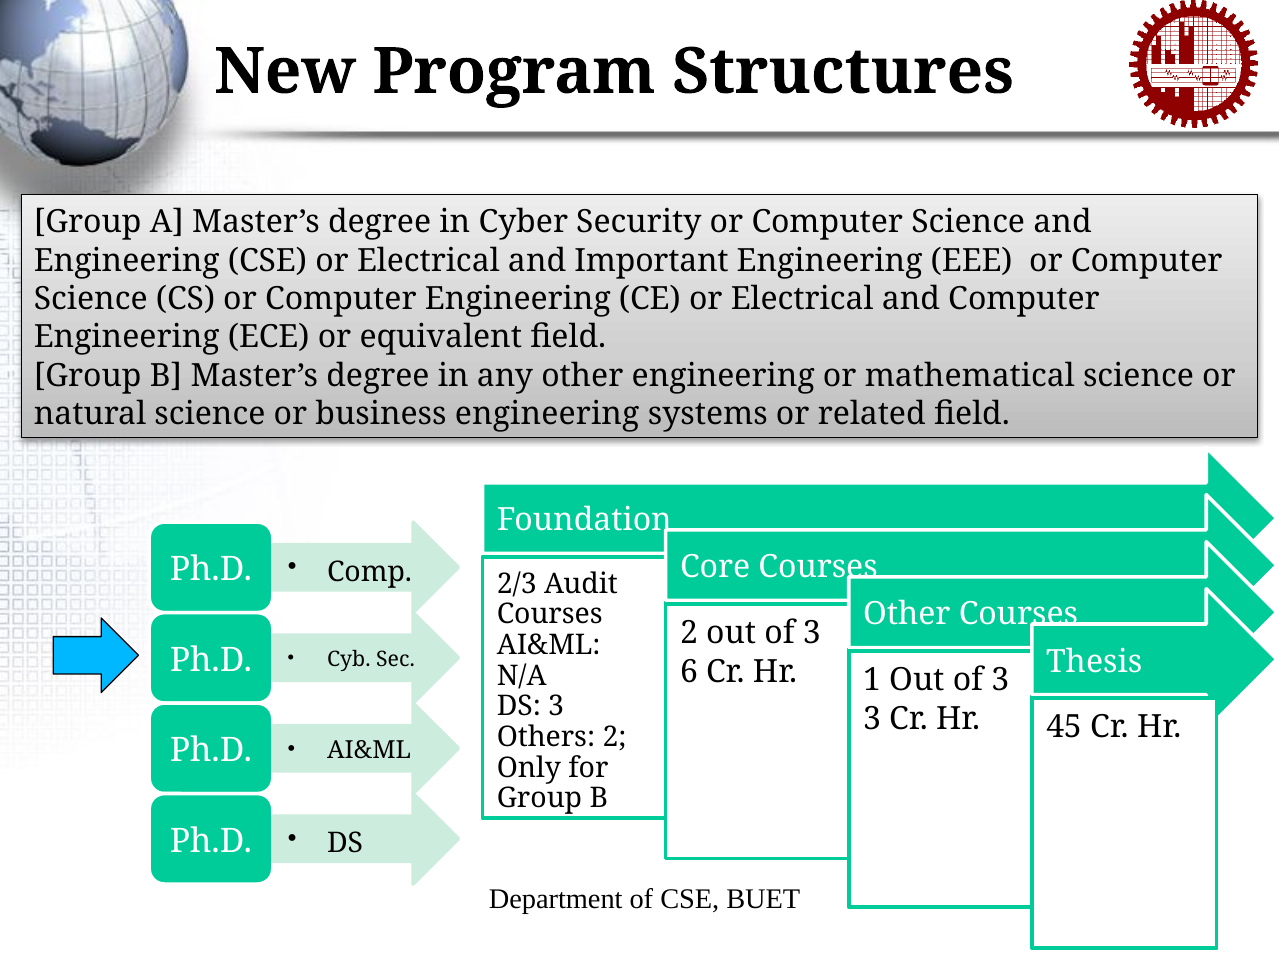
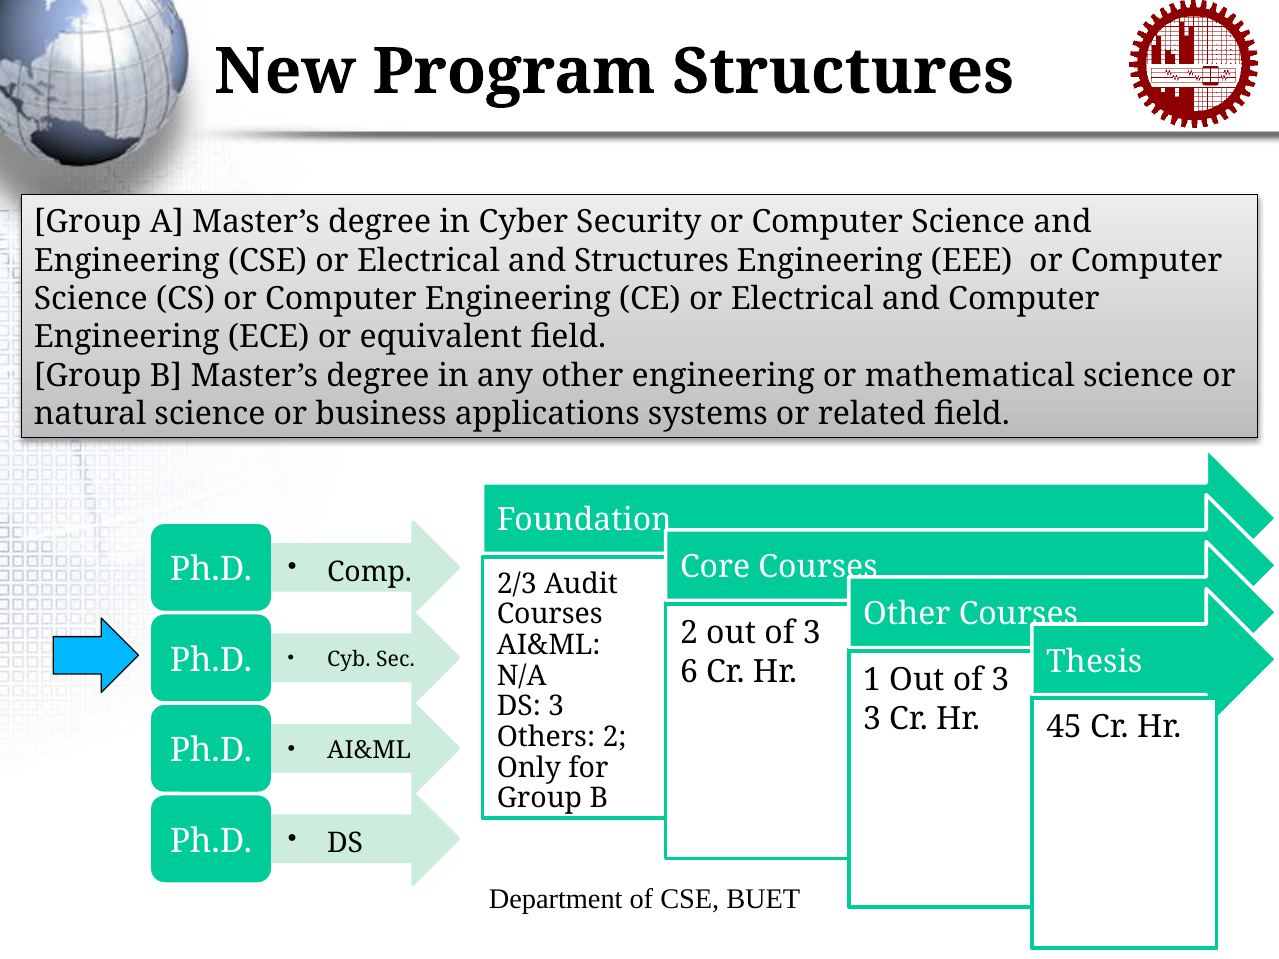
and Important: Important -> Structures (652, 261)
business engineering: engineering -> applications (547, 414)
